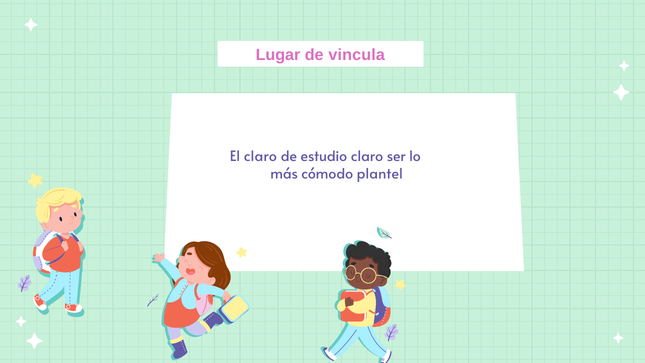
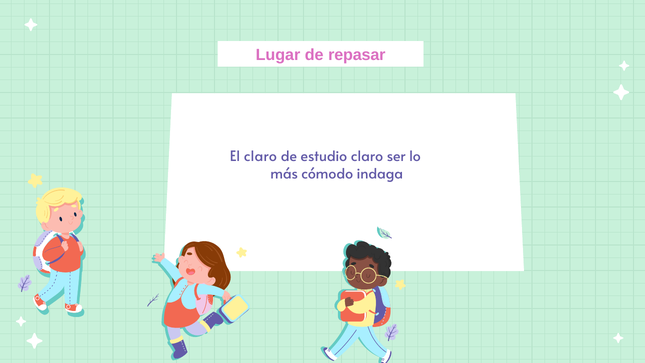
vincula: vincula -> repasar (357, 55)
plantel: plantel -> indaga (380, 174)
